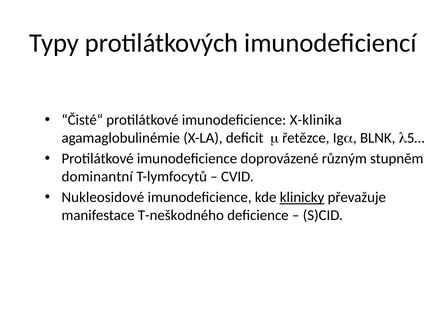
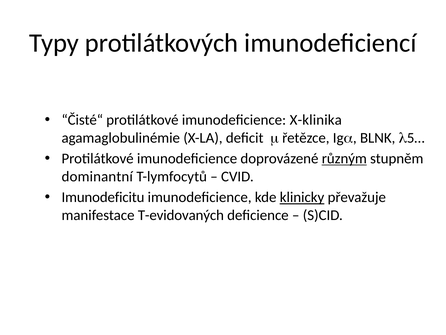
různým underline: none -> present (344, 158)
Nukleosidové: Nukleosidové -> Imunodeficitu (103, 197)
T-neškodného: T-neškodného -> T-evidovaných (181, 215)
